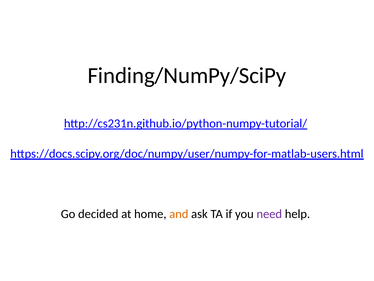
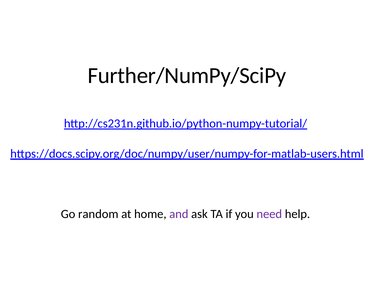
Finding/NumPy/SciPy: Finding/NumPy/SciPy -> Further/NumPy/SciPy (187, 76)
decided: decided -> random (98, 214)
and colour: orange -> purple (179, 214)
